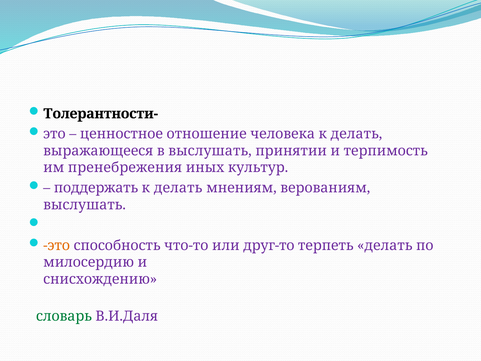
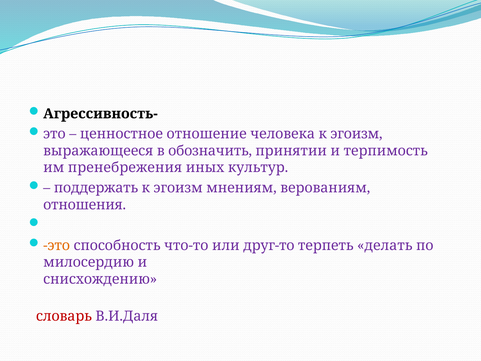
Толерантности-: Толерантности- -> Агрессивность- (100, 114)
человека к делать: делать -> эгоизм (357, 134)
в выслушать: выслушать -> обозначить (210, 151)
делать: делать -> эгоизм (178, 188)
выслушать: выслушать -> отношения (85, 205)
словарь colour: green -> red (64, 316)
